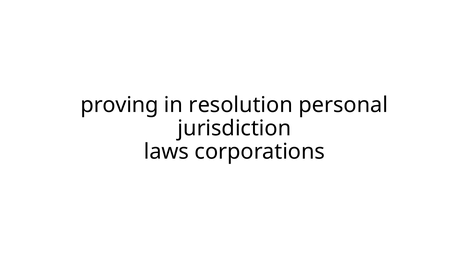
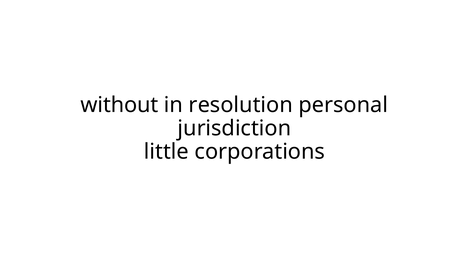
proving: proving -> without (119, 105)
laws: laws -> little (166, 152)
